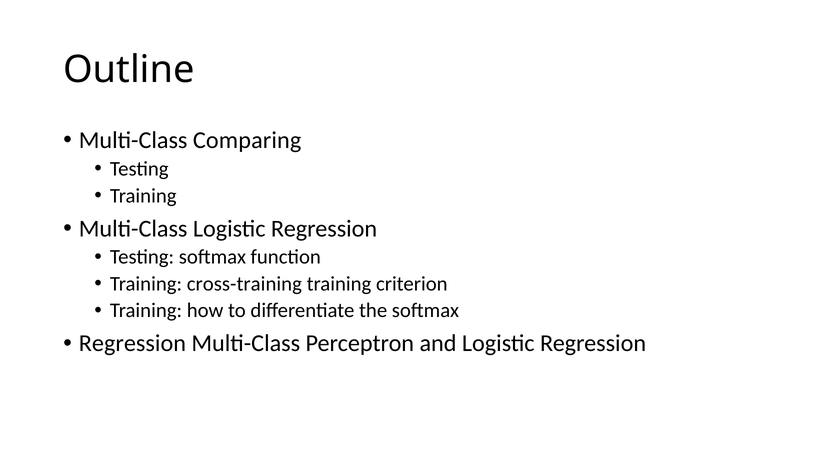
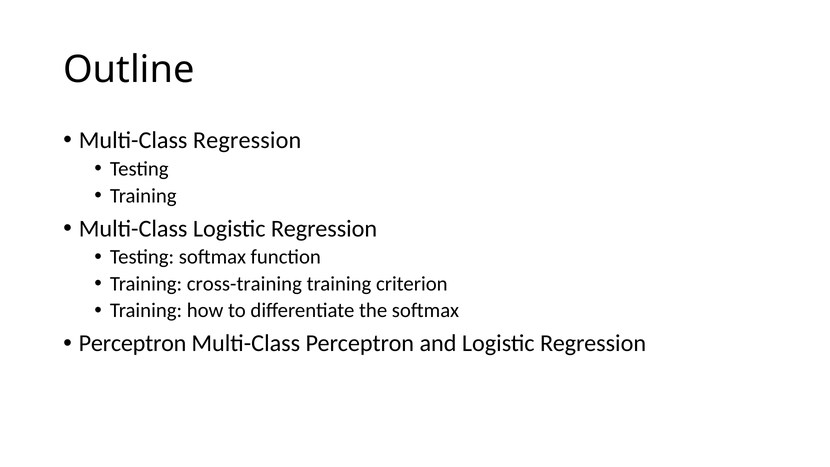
Multi-Class Comparing: Comparing -> Regression (247, 140)
Regression: Regression -> Perceptron (133, 343)
